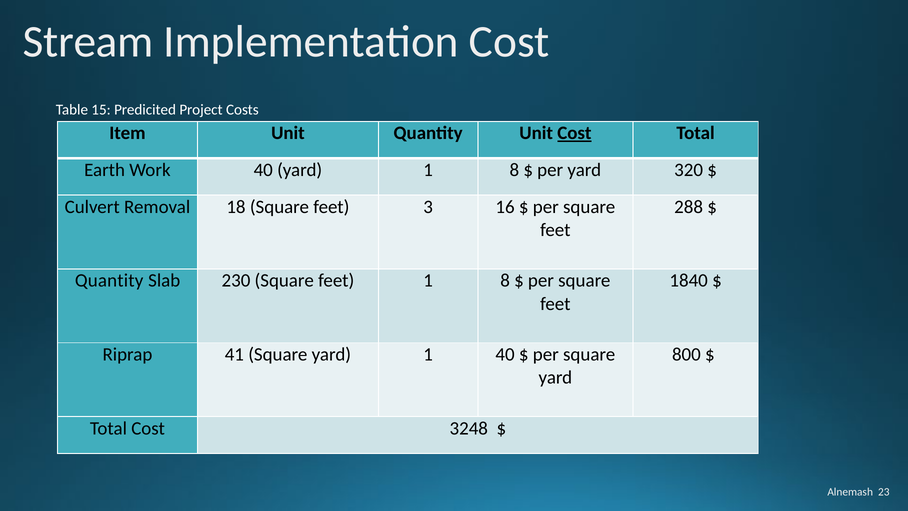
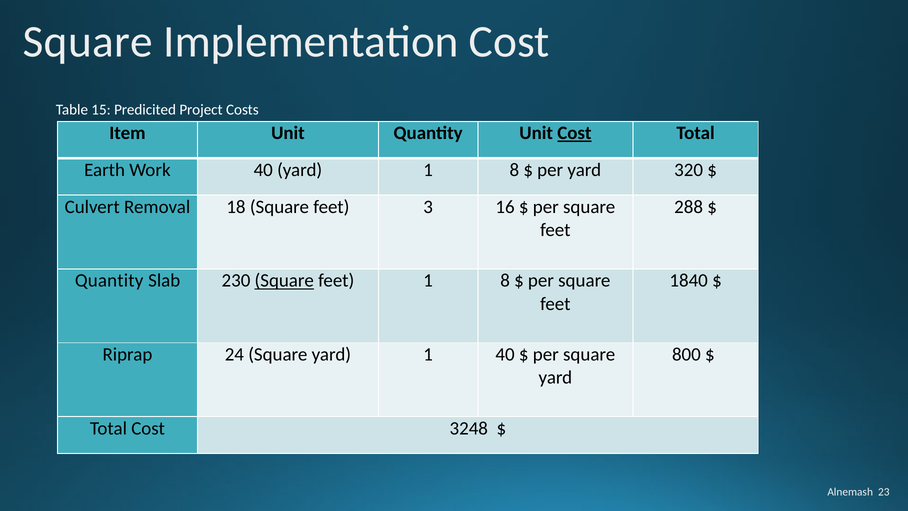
Stream: Stream -> Square (88, 42)
Square underline: none -> present (284, 281)
41: 41 -> 24 (234, 354)
